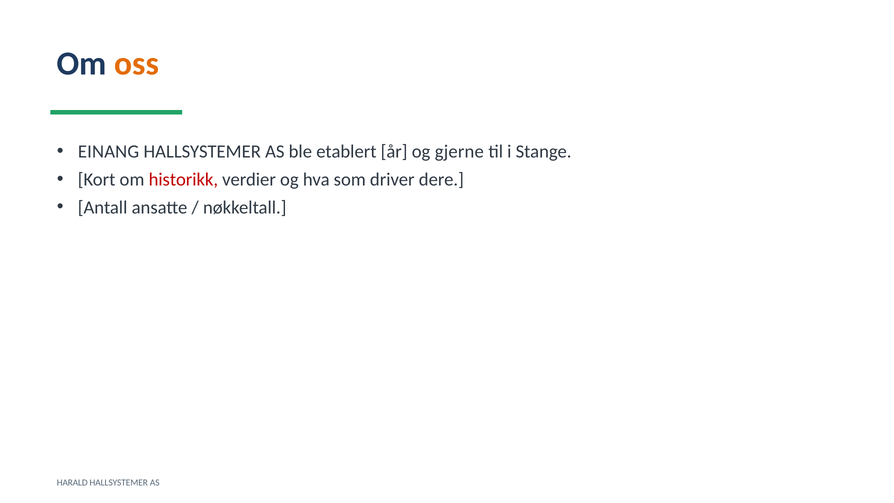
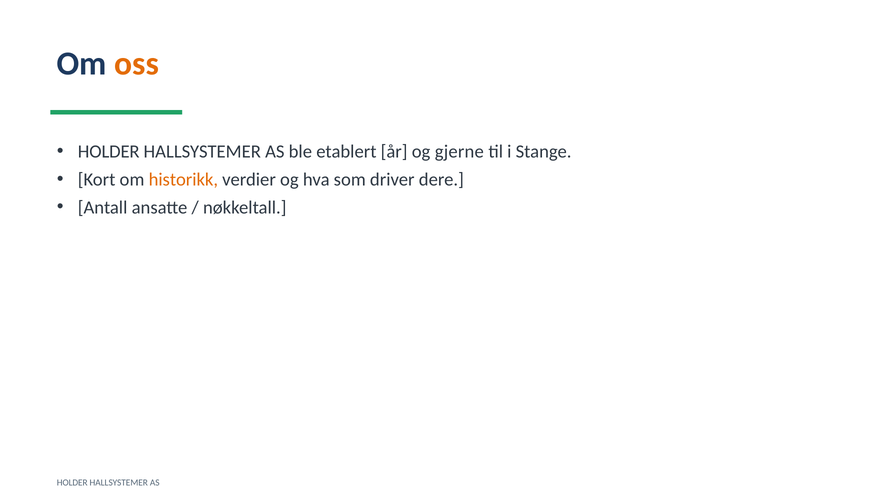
EINANG: EINANG -> HOLDER (109, 151)
historikk colour: red -> orange (183, 179)
HARALD: HARALD -> HOLDER (72, 483)
